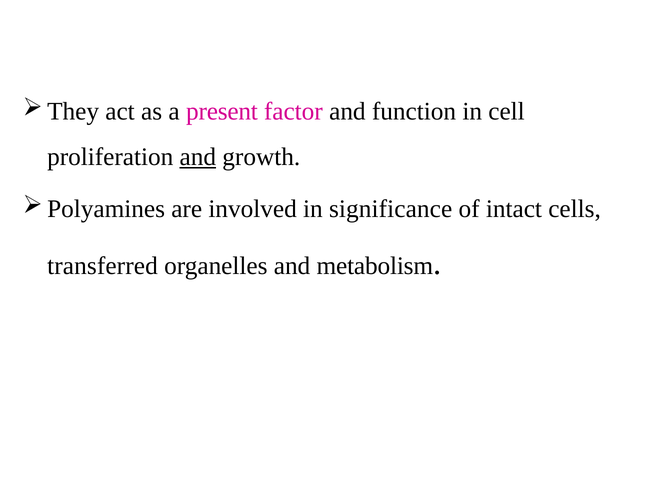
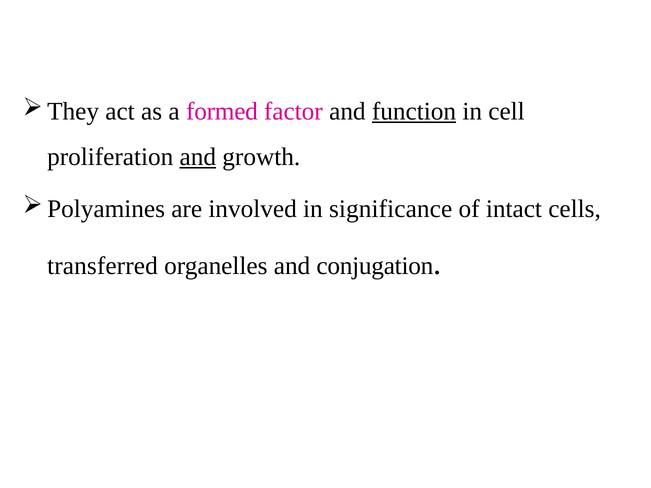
present: present -> formed (222, 111)
function underline: none -> present (414, 111)
metabolism: metabolism -> conjugation (375, 266)
